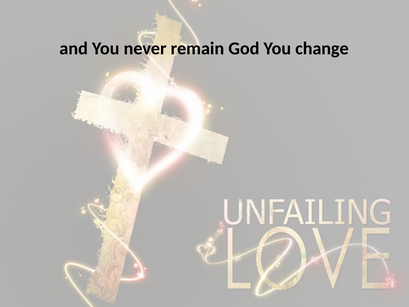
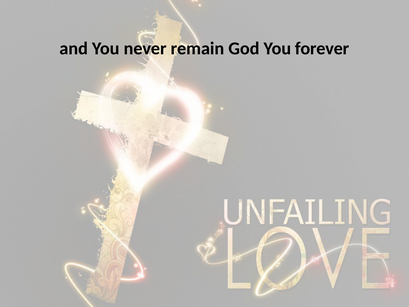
change: change -> forever (322, 48)
